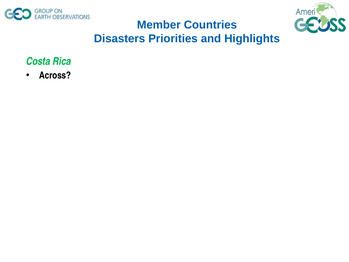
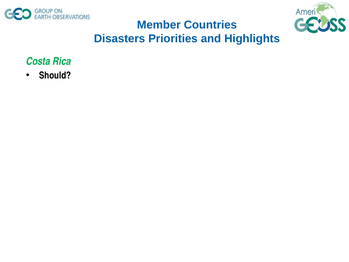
Across: Across -> Should (55, 75)
